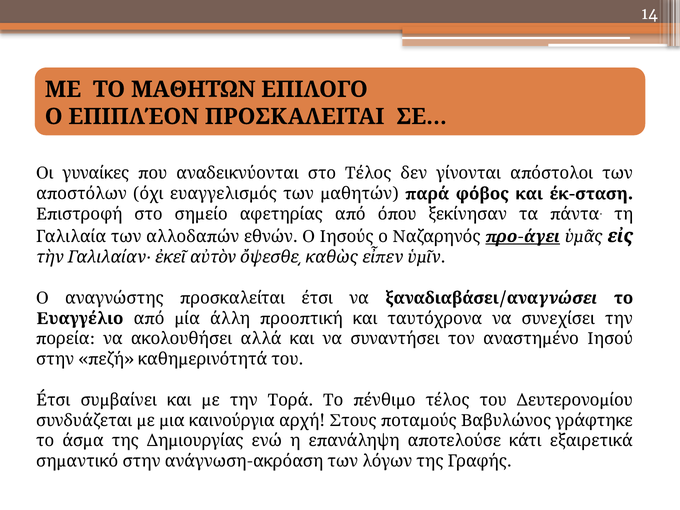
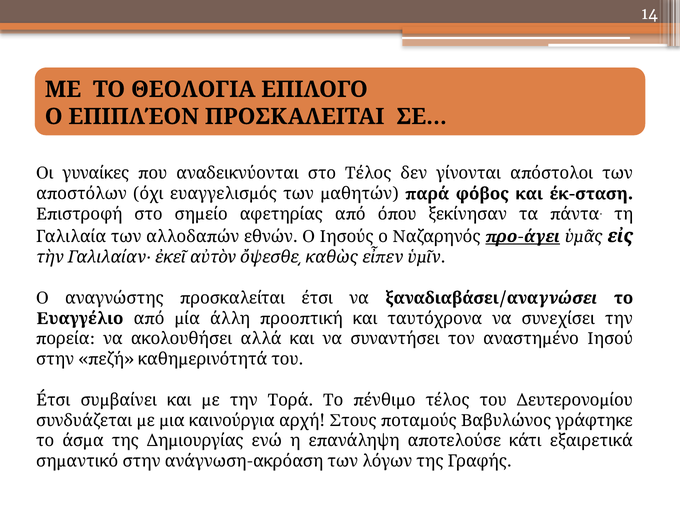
ΜΑΘΗΤΏΝ: ΜΑΘΗΤΏΝ -> ΘΕΟΛΟΓΙΑ (193, 89)
